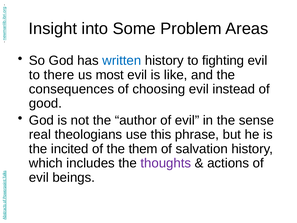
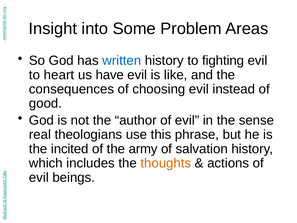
there: there -> heart (59, 75)
most: most -> have (110, 75)
them: them -> army (143, 149)
thoughts colour: purple -> orange (166, 163)
